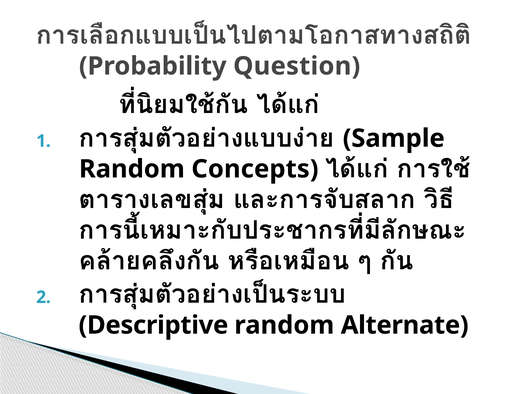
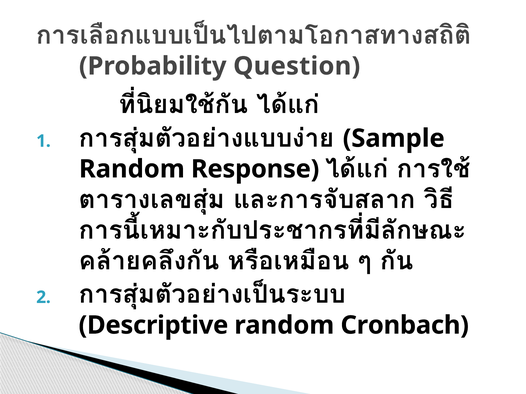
Concepts: Concepts -> Response (255, 169)
Alternate: Alternate -> Cronbach (405, 326)
